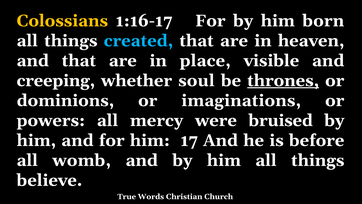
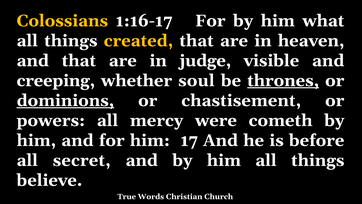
born: born -> what (323, 21)
created colour: light blue -> yellow (138, 41)
place: place -> judge (205, 61)
dominions underline: none -> present (65, 100)
imaginations: imaginations -> chastisement (241, 100)
bruised: bruised -> cometh (281, 120)
womb: womb -> secret (82, 160)
